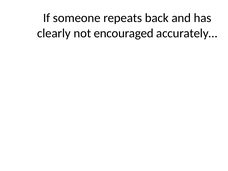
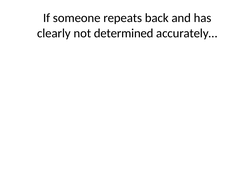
encouraged: encouraged -> determined (124, 33)
